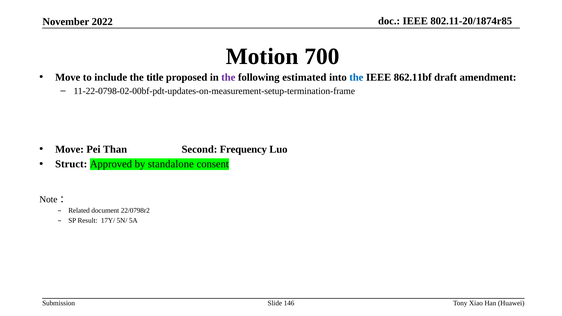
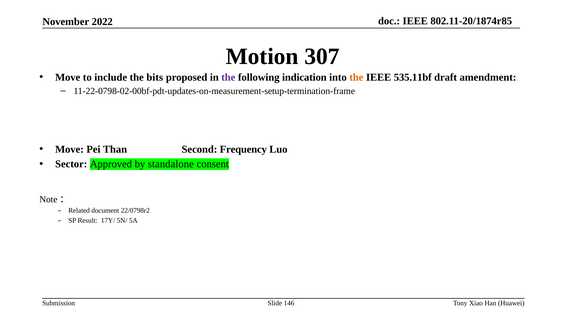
700: 700 -> 307 (322, 56)
title: title -> bits (155, 77)
estimated: estimated -> indication (304, 77)
the colour: blue -> orange (356, 77)
862.11bf: 862.11bf -> 535.11bf (413, 77)
Struct: Struct -> Sector (71, 164)
